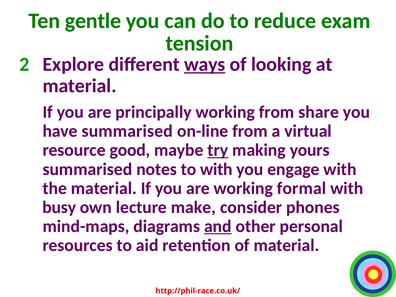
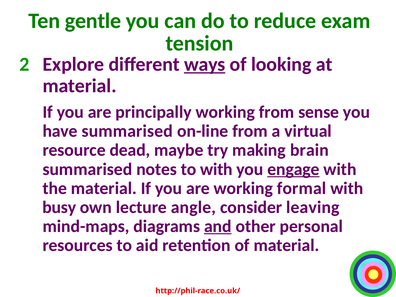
share: share -> sense (319, 112)
good: good -> dead (130, 150)
try underline: present -> none (218, 150)
yours: yours -> brain (310, 150)
engage underline: none -> present (293, 169)
make: make -> angle (193, 207)
phones: phones -> leaving (313, 207)
